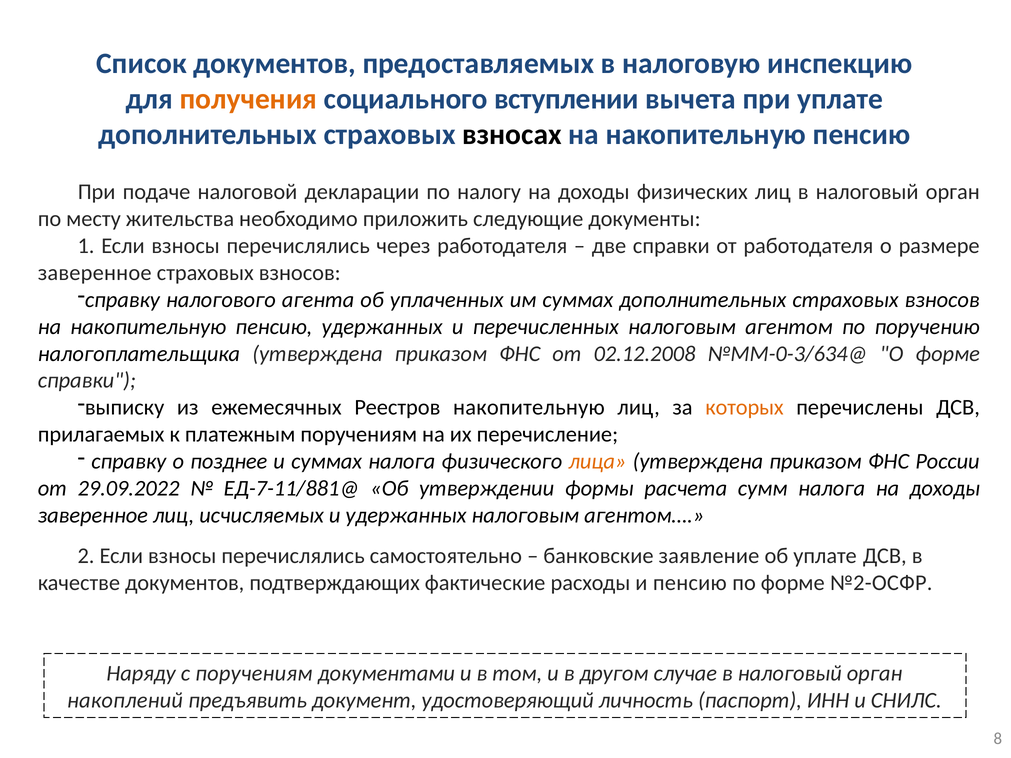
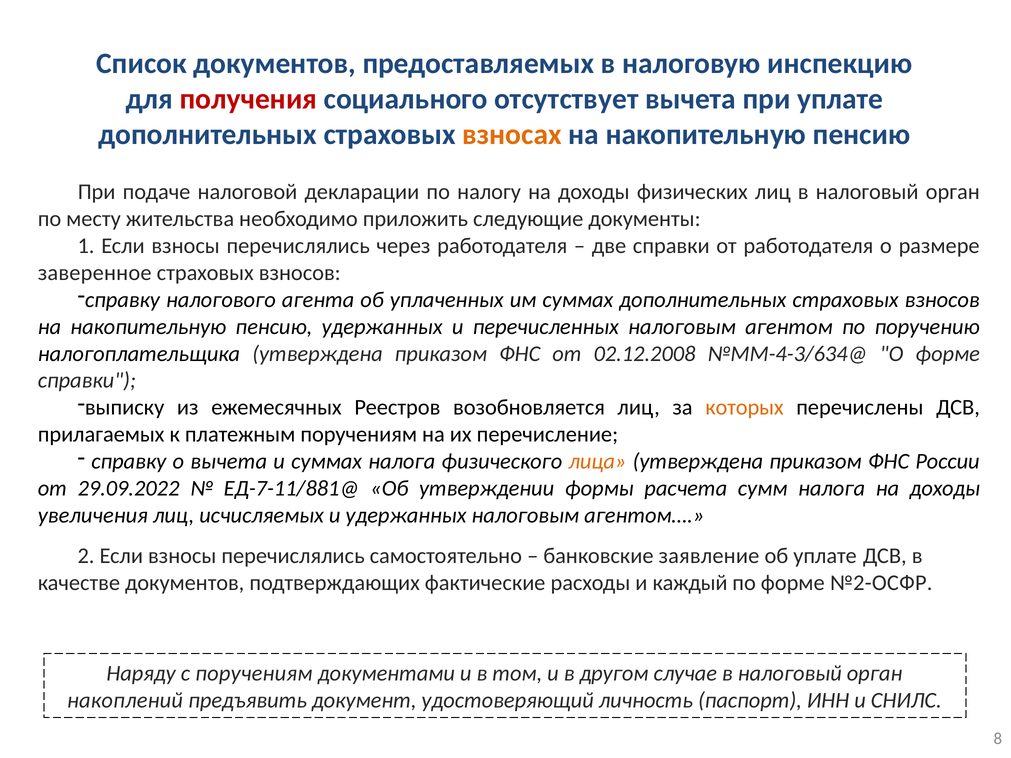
получения colour: orange -> red (248, 99)
вступлении: вступлении -> отсутствует (566, 99)
взносах colour: black -> orange (512, 134)
№ММ-0-3/634@: №ММ-0-3/634@ -> №ММ-4-3/634@ (788, 354)
Реестров накопительную: накопительную -> возобновляется (529, 408)
о позднее: позднее -> вычета (229, 462)
заверенное: заверенное -> увеличения (93, 515)
и пенсию: пенсию -> каждый (690, 583)
